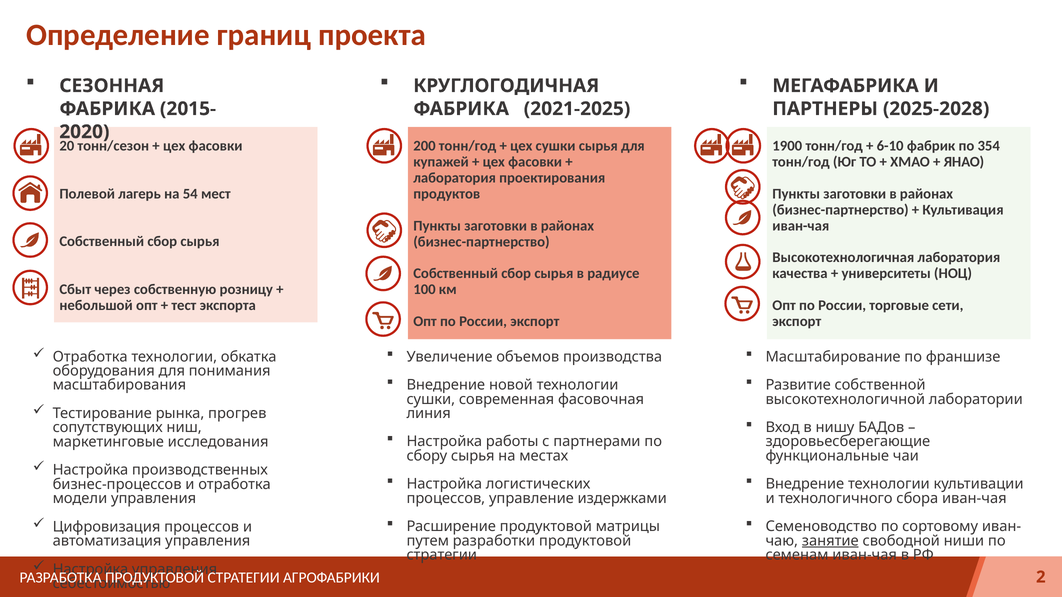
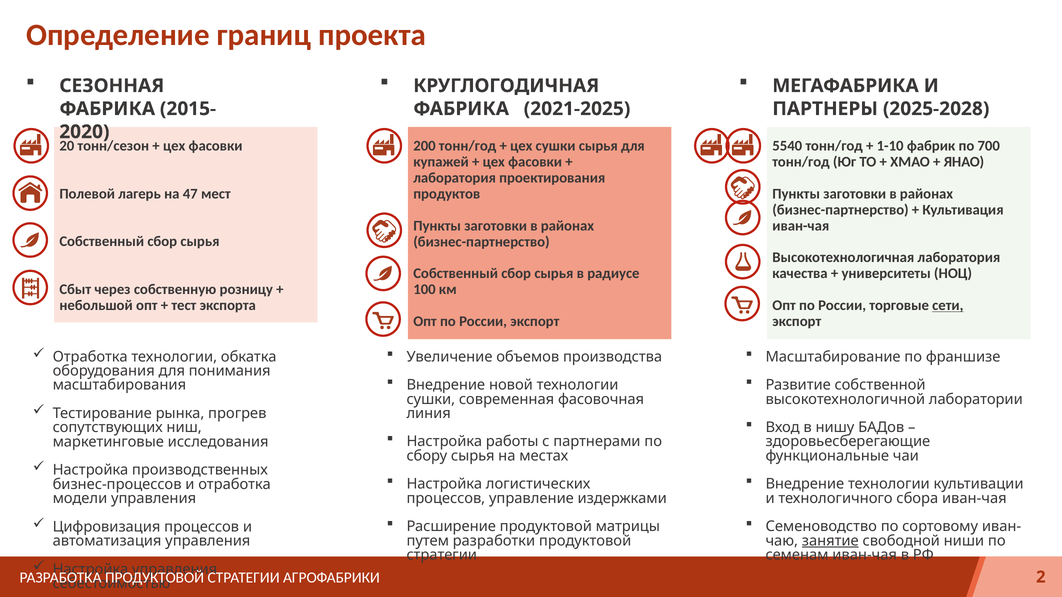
1900: 1900 -> 5540 (787, 146)
6-10: 6-10 -> 1-10 (890, 146)
354: 354 -> 700 (989, 146)
54: 54 -> 47 (190, 194)
сети underline: none -> present (948, 306)
